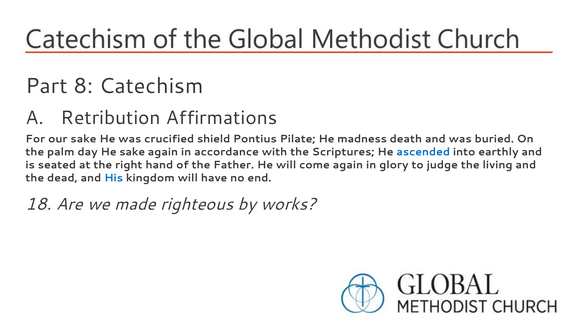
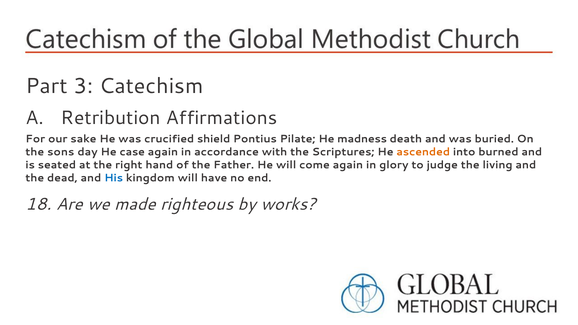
8: 8 -> 3 (83, 86)
palm: palm -> sons (61, 152)
He sake: sake -> case (132, 152)
ascended colour: blue -> orange (423, 152)
earthly: earthly -> burned (498, 152)
